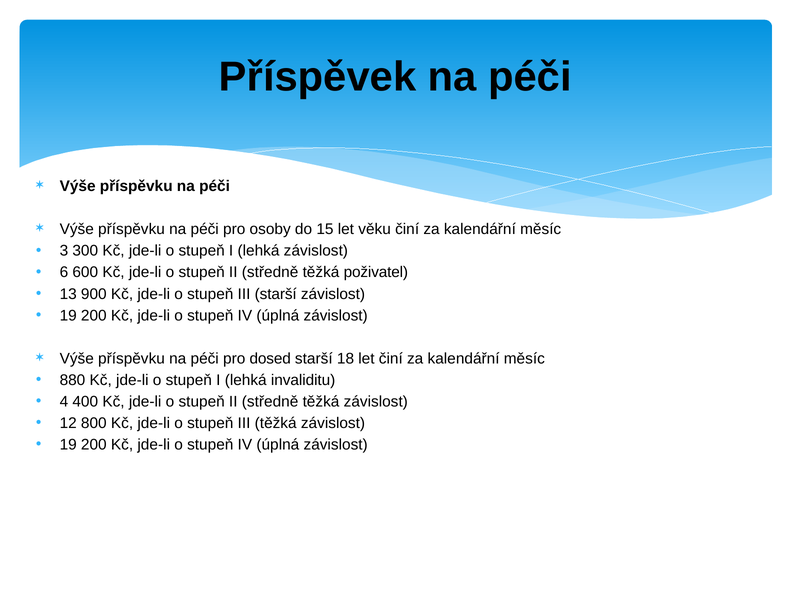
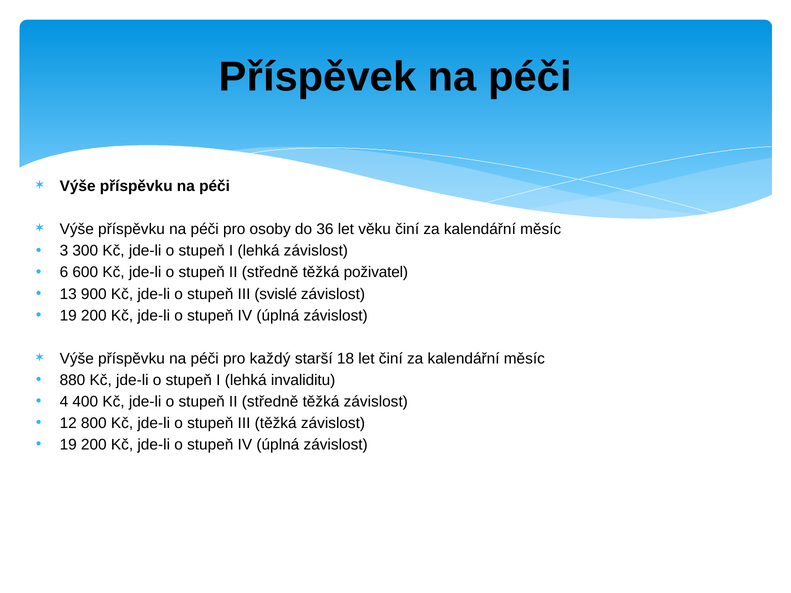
15: 15 -> 36 (325, 229)
III starší: starší -> svislé (276, 294)
dosed: dosed -> každý (270, 359)
